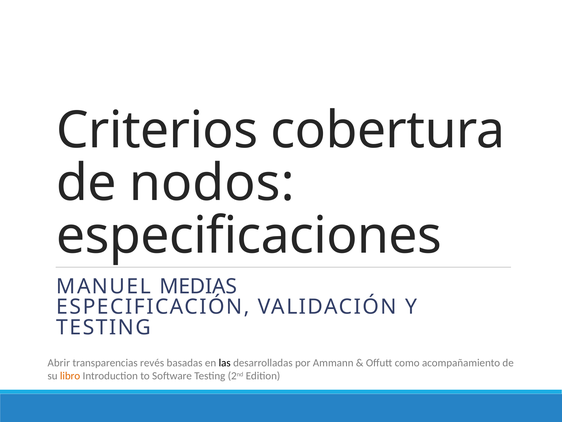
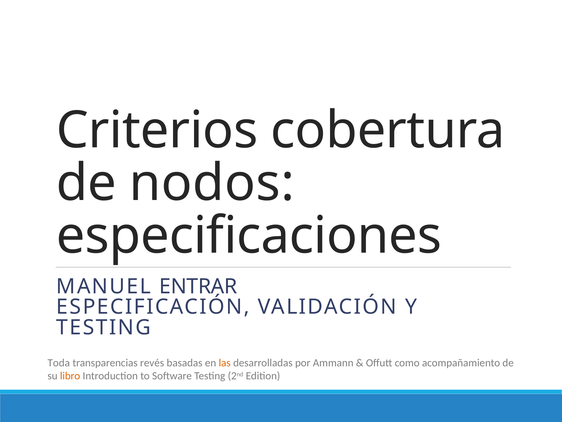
MEDIAS: MEDIAS -> ENTRAR (198, 286)
Abrir: Abrir -> Toda (59, 362)
las colour: black -> orange (225, 362)
